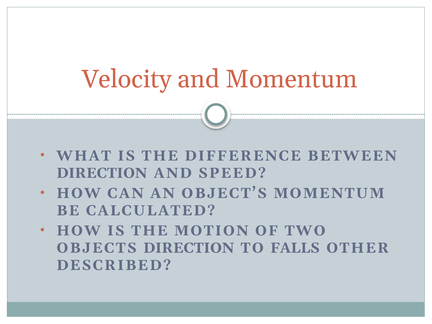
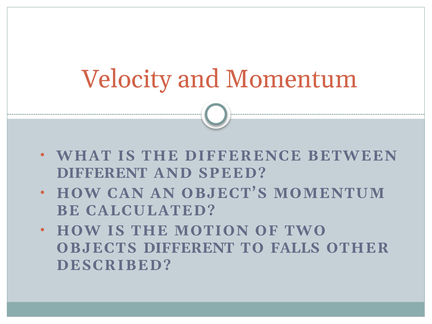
DIRECTION: DIRECTION -> DIFFERENT (102, 173)
OBJECTS DIRECTION: DIRECTION -> DIFFERENT (189, 248)
